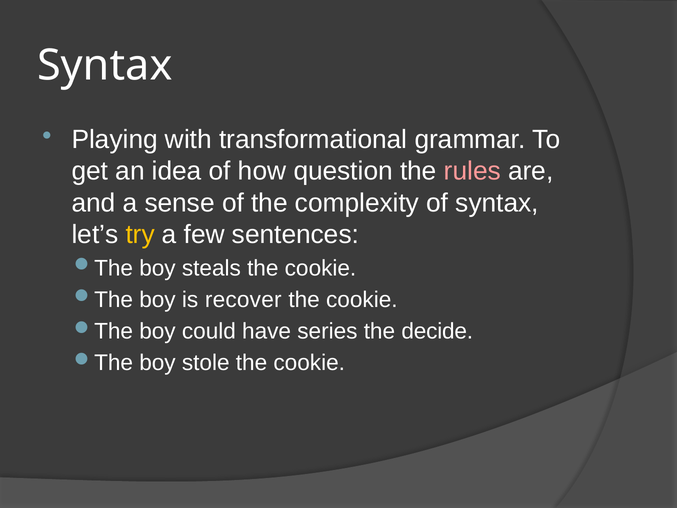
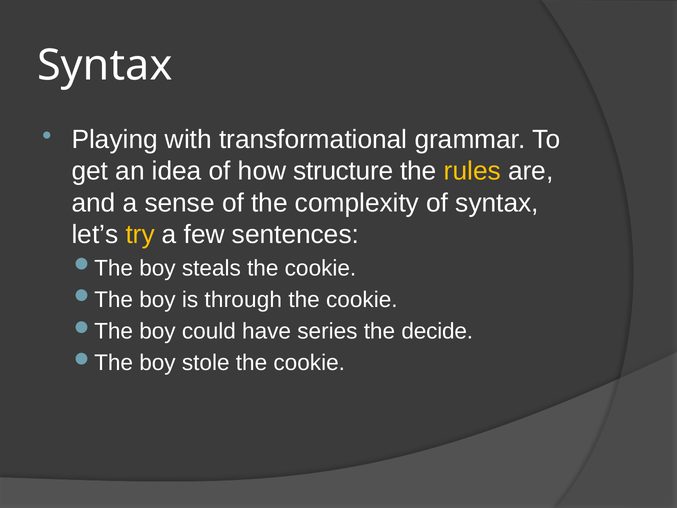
question: question -> structure (343, 171)
rules colour: pink -> yellow (472, 171)
recover: recover -> through (243, 300)
